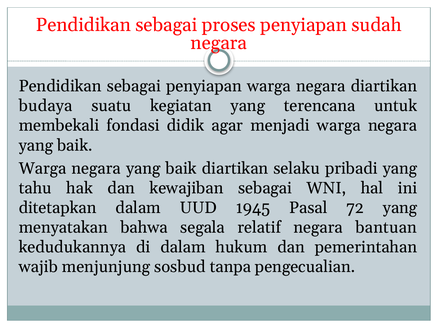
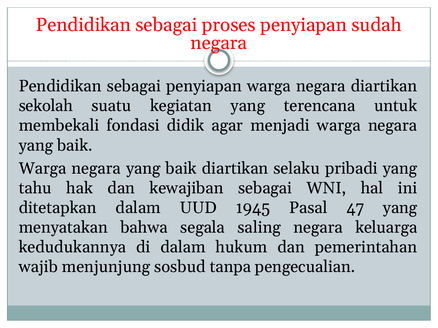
budaya: budaya -> sekolah (46, 106)
72: 72 -> 47 (355, 208)
relatif: relatif -> saling (259, 228)
bantuan: bantuan -> keluarga (386, 228)
